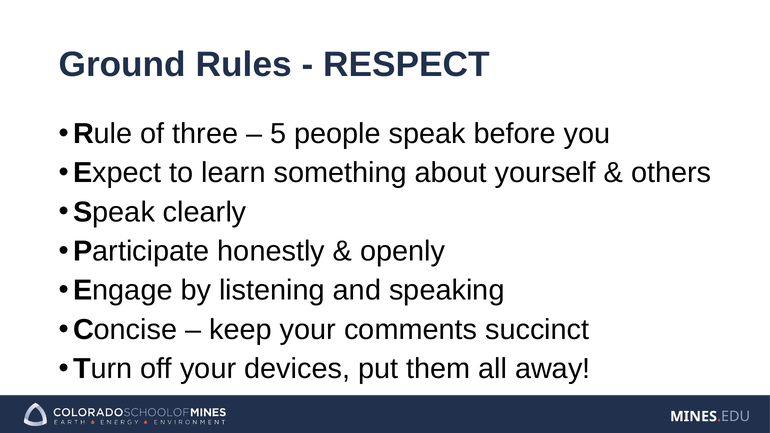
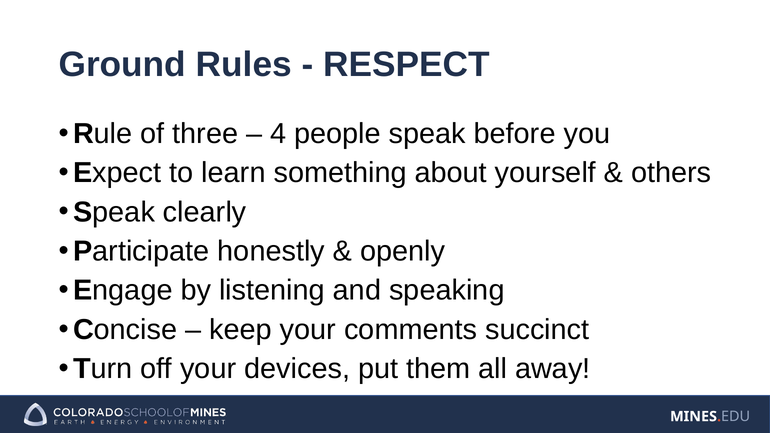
5: 5 -> 4 (278, 134)
